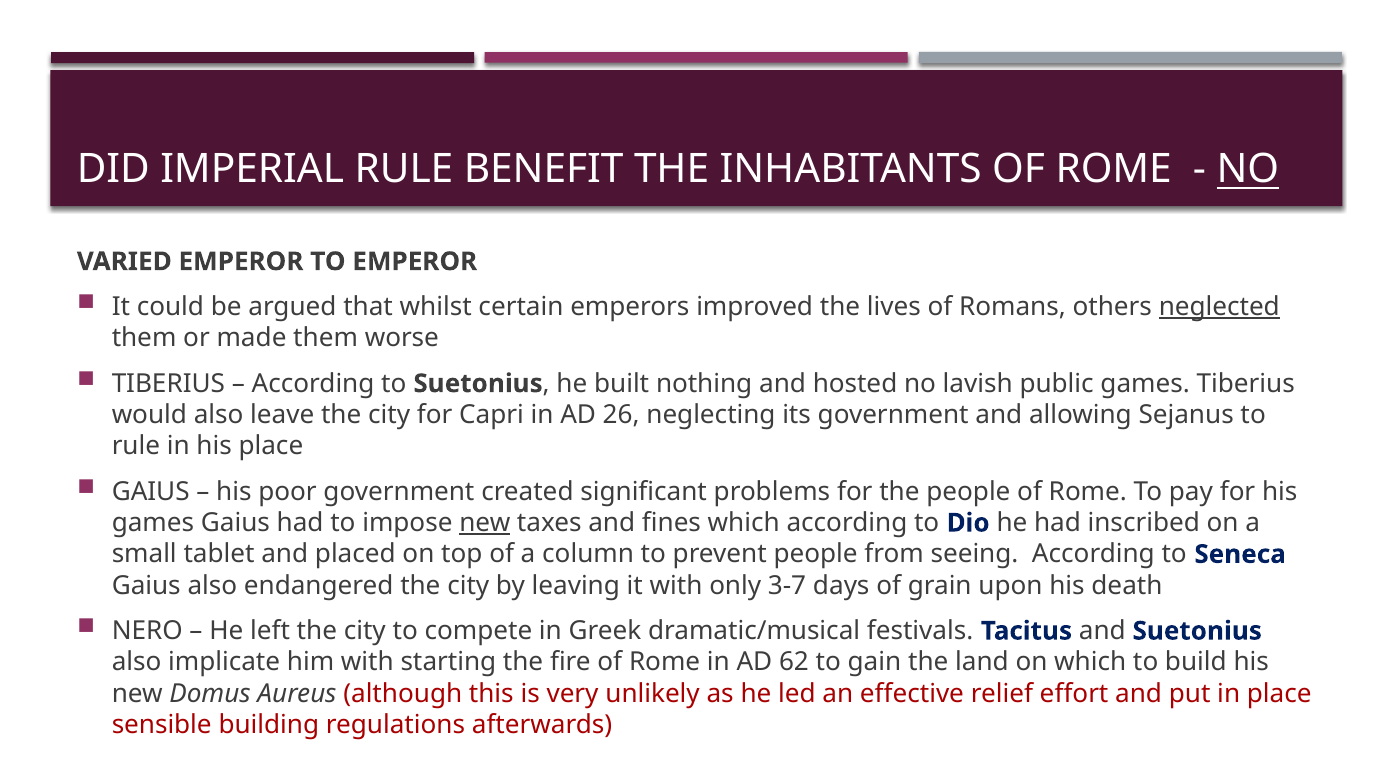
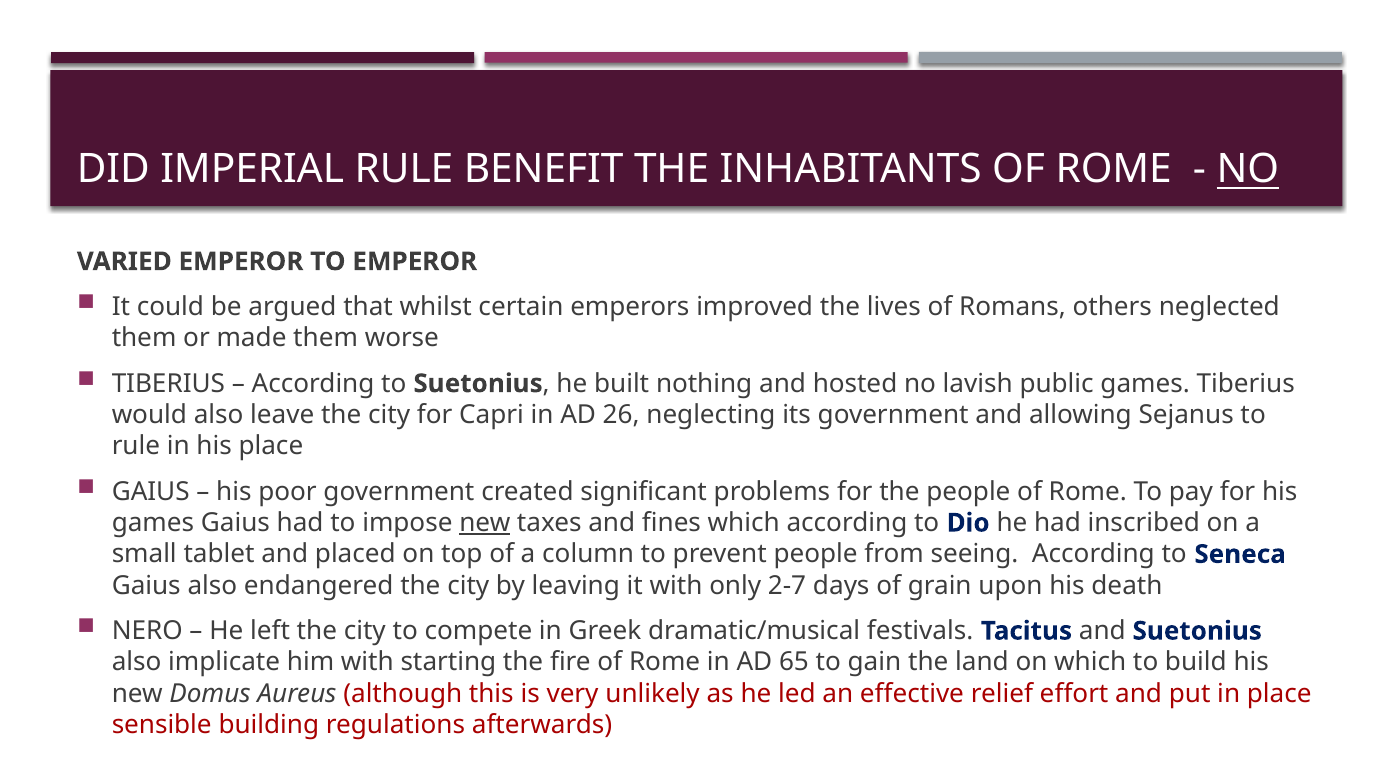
neglected underline: present -> none (1219, 307)
3-7: 3-7 -> 2-7 (787, 585)
62: 62 -> 65 (794, 662)
